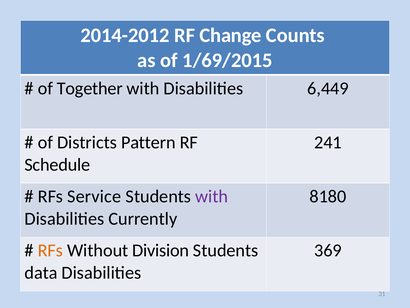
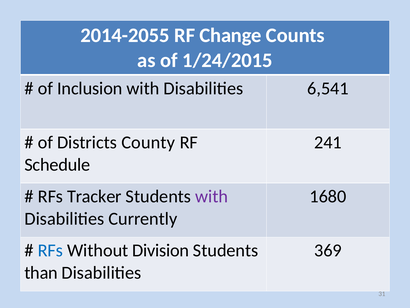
2014-2012: 2014-2012 -> 2014-2055 (125, 35)
1/69/2015: 1/69/2015 -> 1/24/2015 (227, 60)
Together: Together -> Inclusion (90, 88)
6,449: 6,449 -> 6,541 (328, 88)
Pattern: Pattern -> County (148, 142)
Service: Service -> Tracker (94, 196)
8180: 8180 -> 1680 (328, 196)
RFs colour: orange -> blue (50, 250)
data: data -> than (41, 272)
